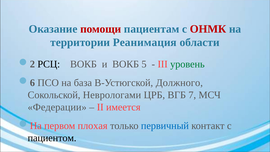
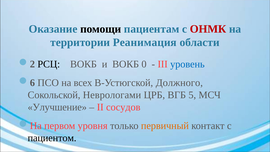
помощи colour: red -> black (101, 29)
5: 5 -> 0 (144, 64)
уровень colour: green -> blue (187, 64)
база: база -> всех (83, 83)
7: 7 -> 5 (192, 95)
Федерации: Федерации -> Улучшение (57, 107)
имеется: имеется -> сосудов (123, 107)
плохая: плохая -> уровня (93, 126)
первичный colour: blue -> orange (165, 126)
